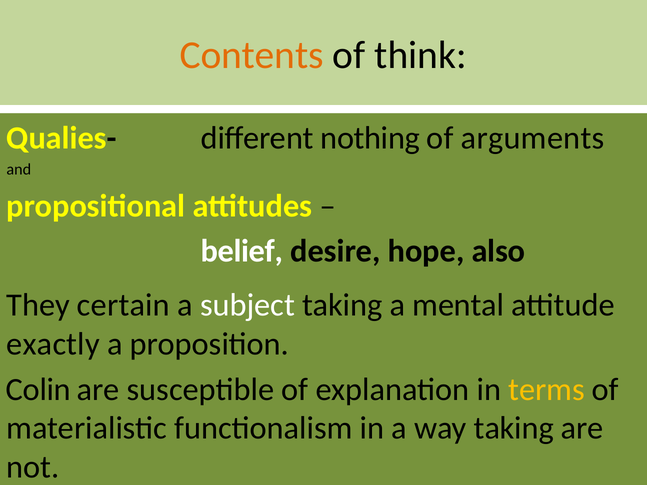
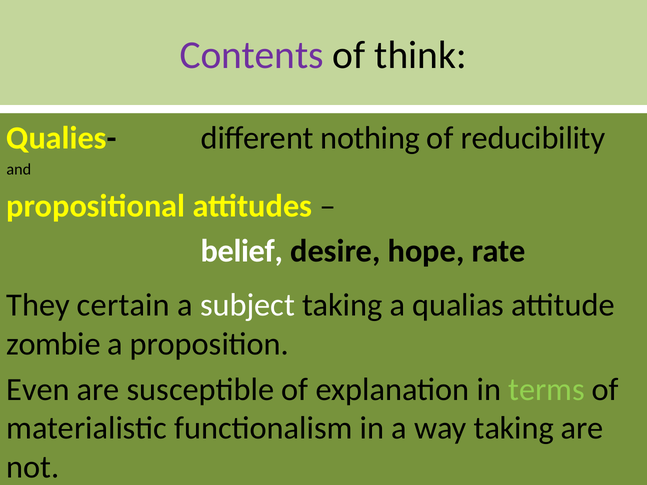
Contents colour: orange -> purple (252, 55)
arguments: arguments -> reducibility (533, 138)
also: also -> rate (499, 251)
mental: mental -> qualias (458, 305)
exactly: exactly -> zombie (53, 344)
Colin: Colin -> Even (38, 390)
terms colour: yellow -> light green (547, 390)
